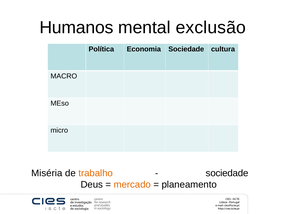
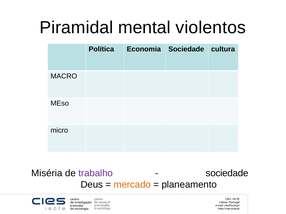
Humanos: Humanos -> Piramidal (76, 28)
exclusão: exclusão -> violentos (211, 28)
trabalho colour: orange -> purple (96, 174)
